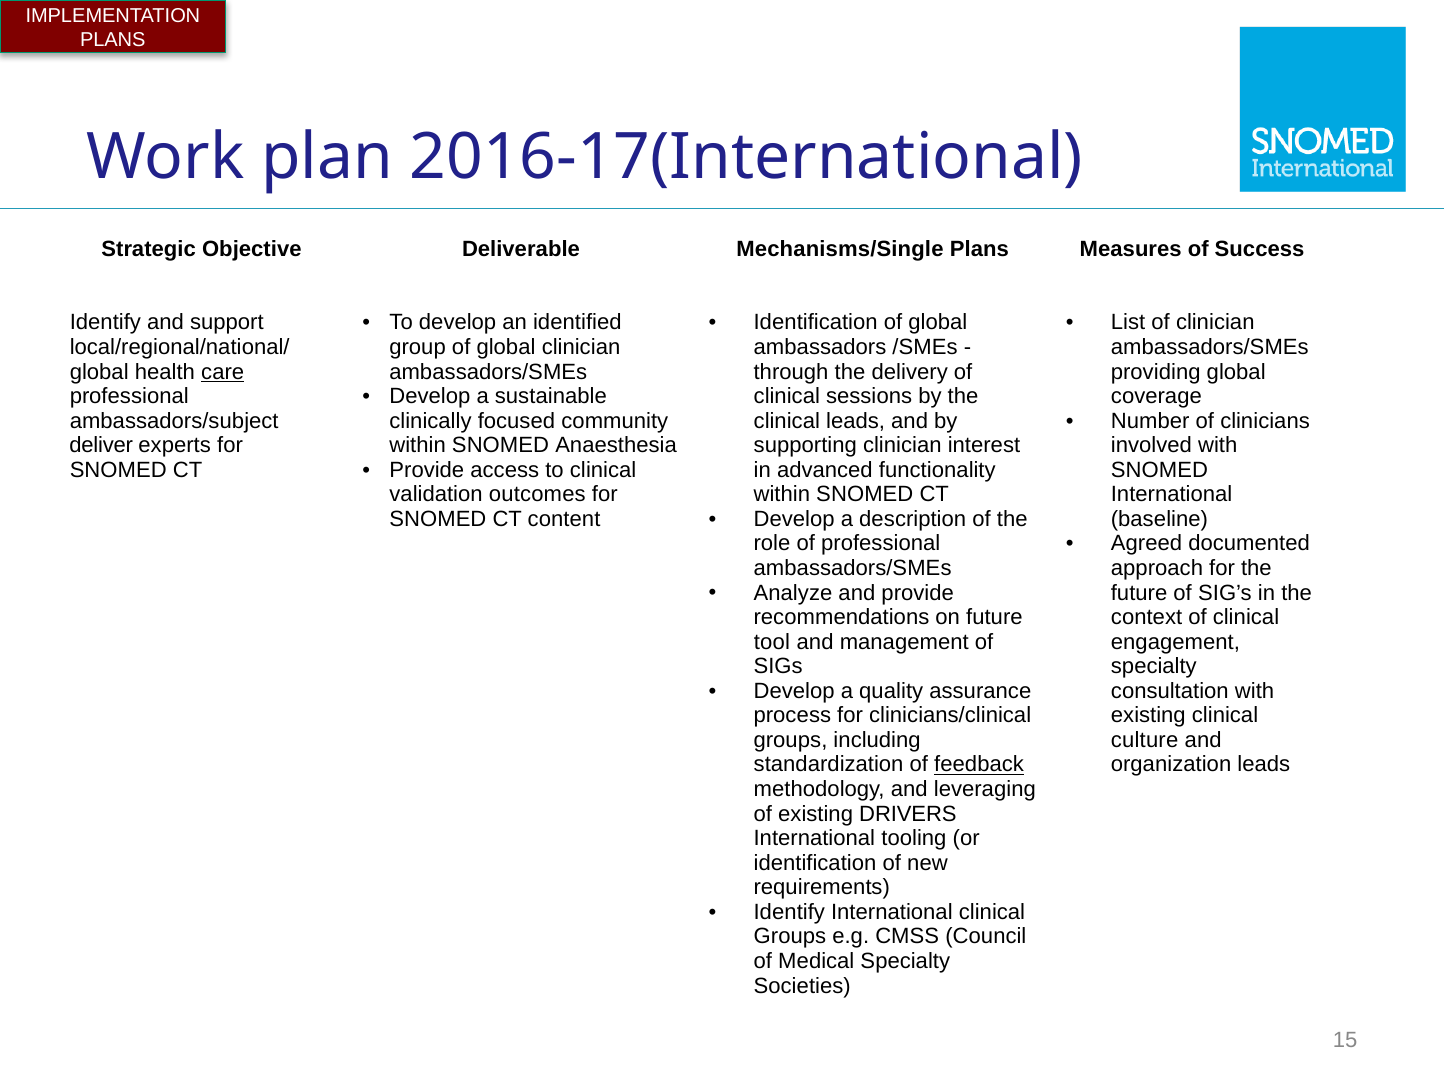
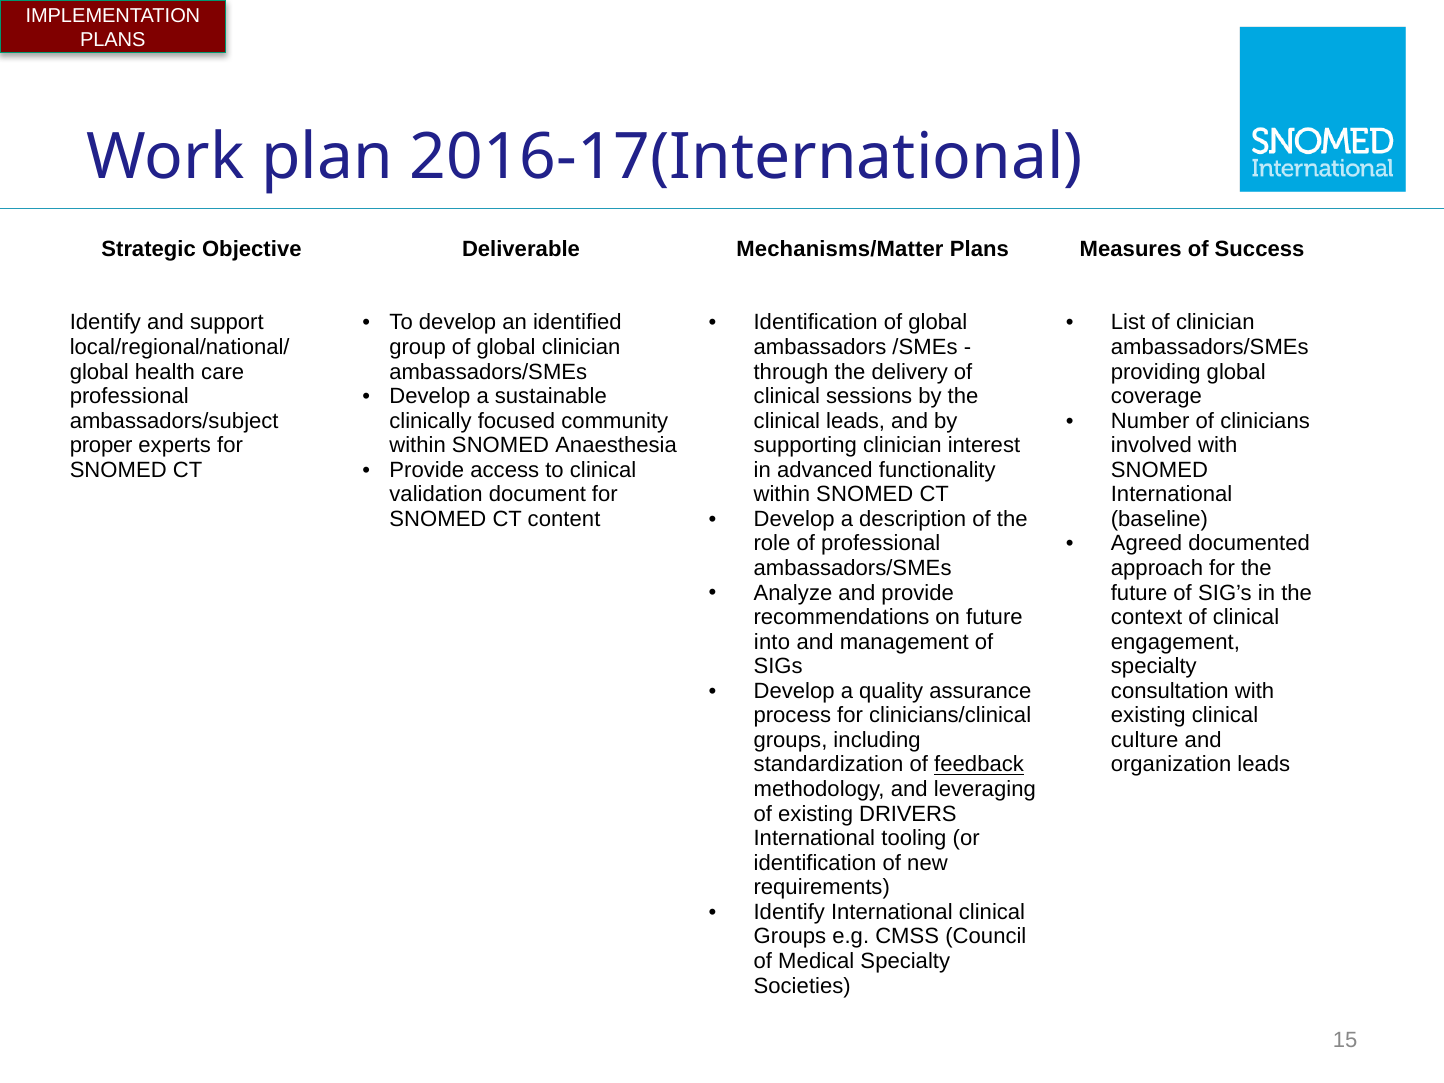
Mechanisms/Single: Mechanisms/Single -> Mechanisms/Matter (840, 249)
care underline: present -> none (223, 372)
deliver: deliver -> proper (101, 445)
outcomes: outcomes -> document (537, 495)
tool: tool -> into (772, 642)
